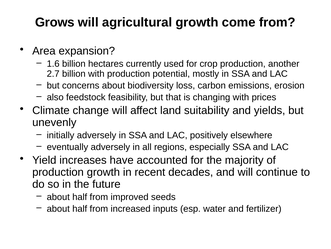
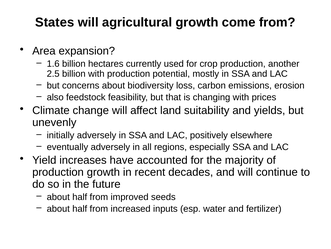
Grows: Grows -> States (55, 22)
2.7: 2.7 -> 2.5 (53, 74)
